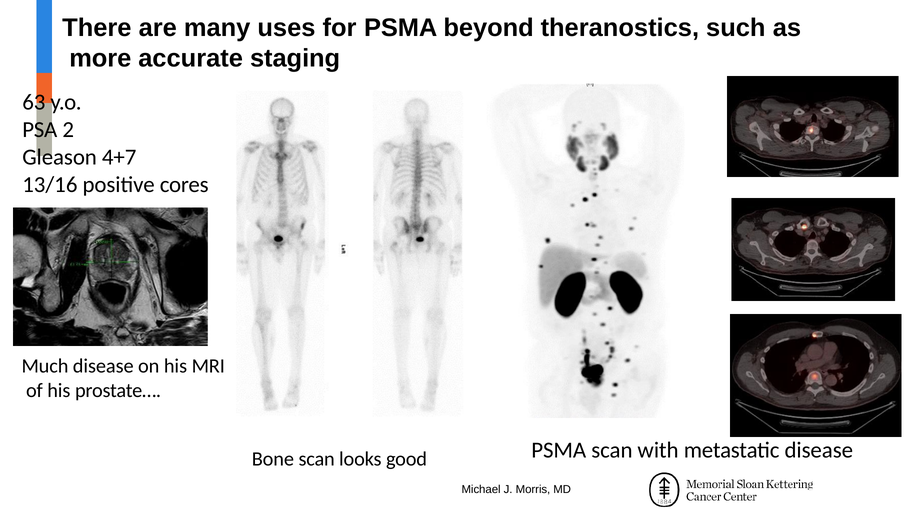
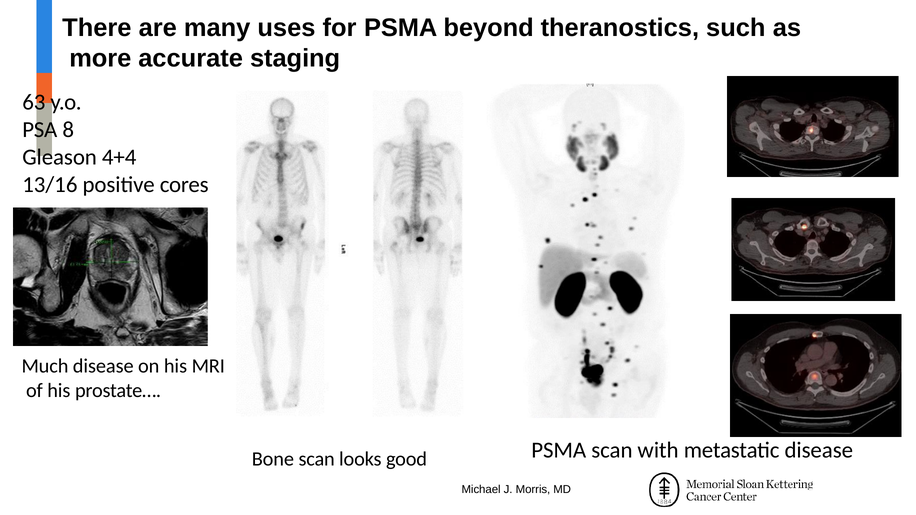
2: 2 -> 8 (68, 130)
4+7: 4+7 -> 4+4 (119, 157)
